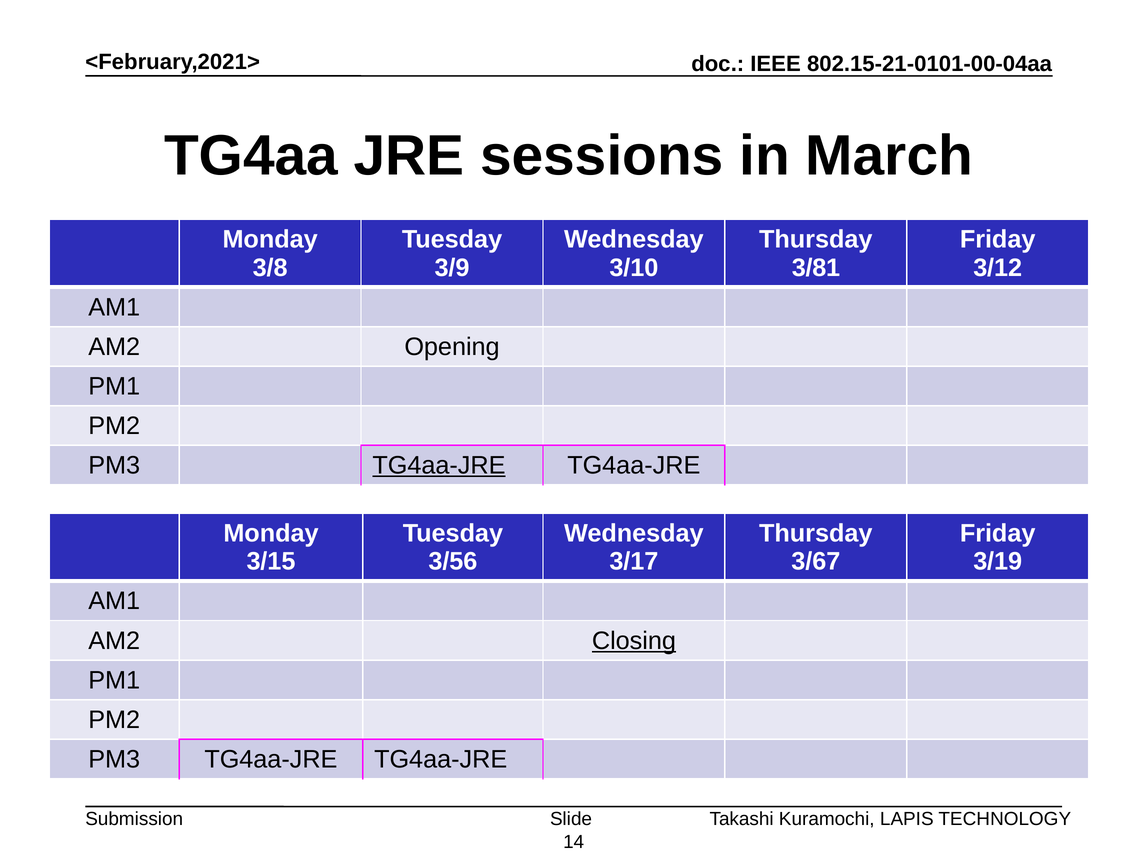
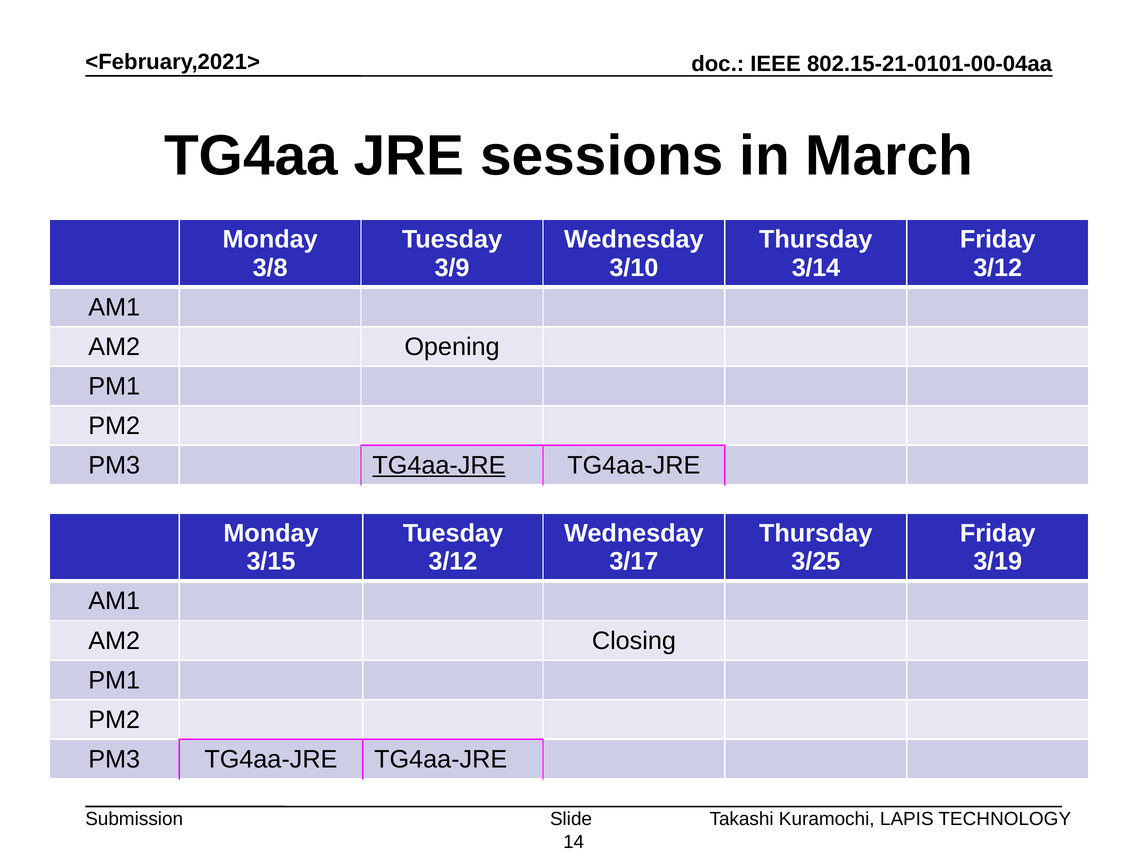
3/81: 3/81 -> 3/14 (816, 268)
3/56: 3/56 -> 3/12 (453, 561)
3/67: 3/67 -> 3/25 (816, 561)
Closing underline: present -> none (634, 640)
